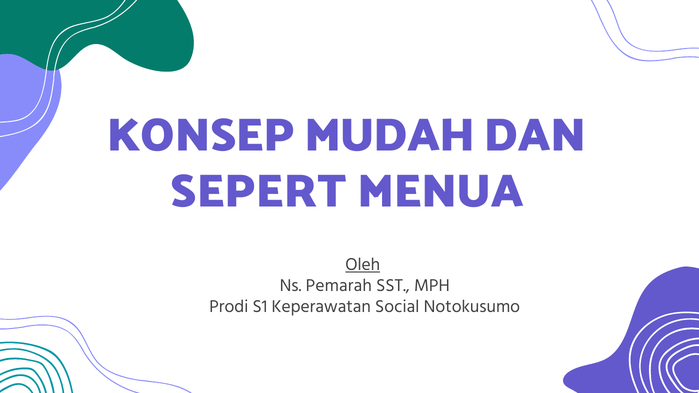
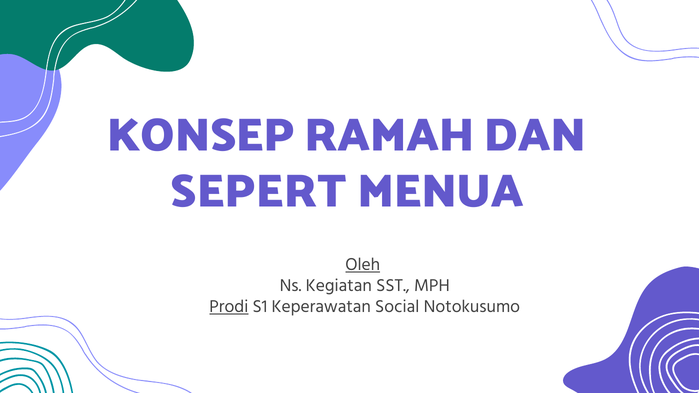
MUDAH: MUDAH -> RAMAH (390, 135)
Pemarah: Pemarah -> Kegiatan (339, 286)
Prodi underline: none -> present (229, 307)
